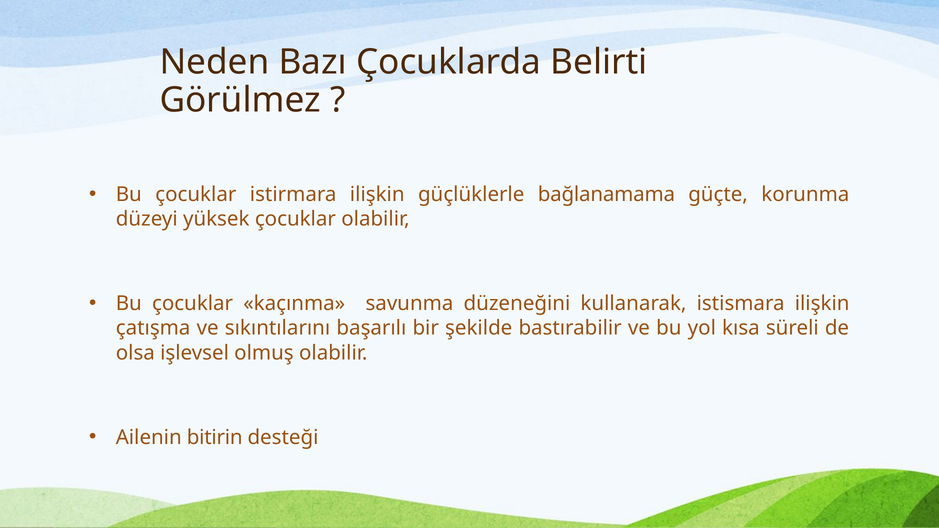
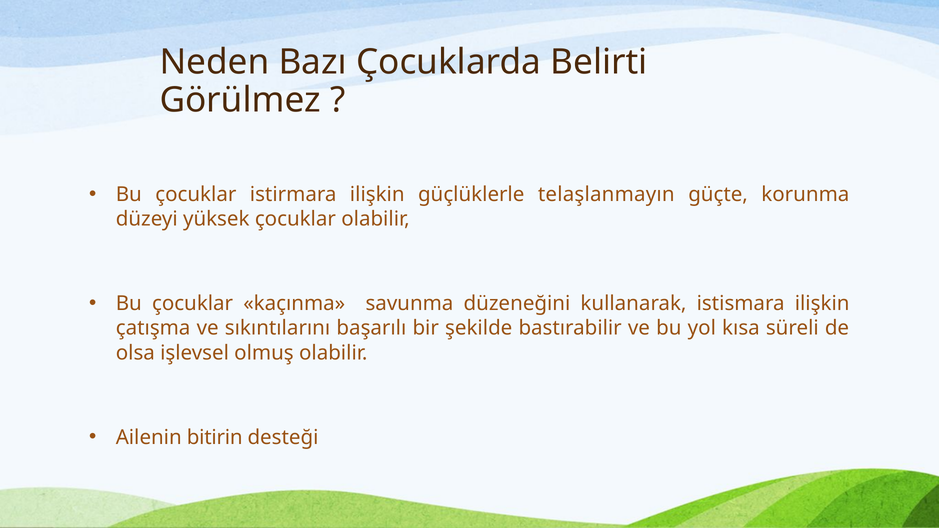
bağlanamama: bağlanamama -> telaşlanmayın (606, 195)
